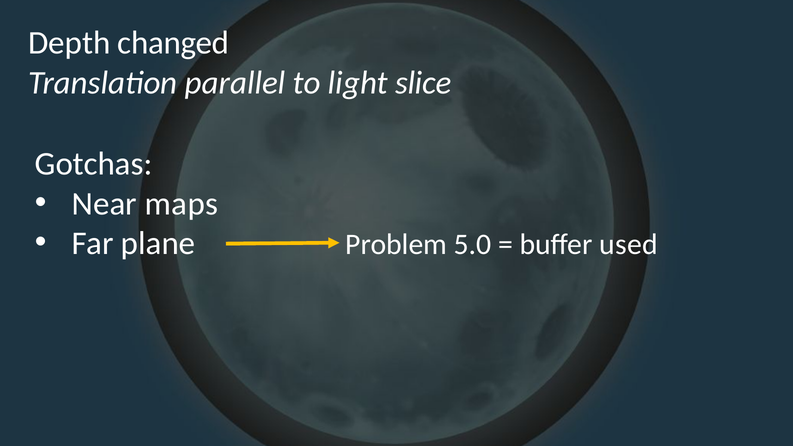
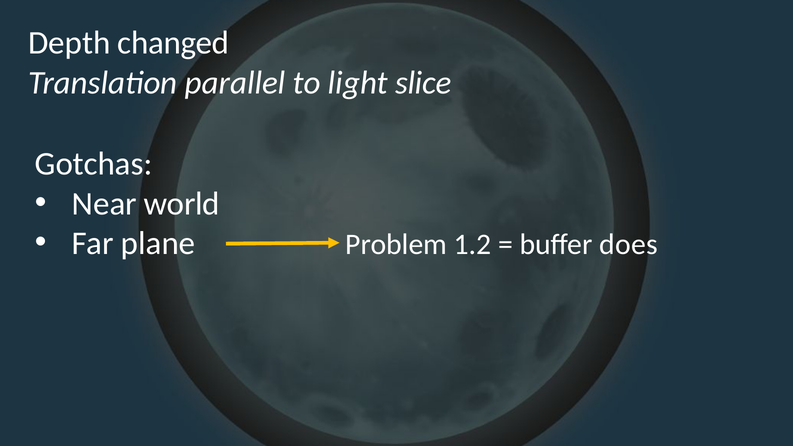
maps: maps -> world (182, 204)
5.0: 5.0 -> 1.2 (473, 245)
used: used -> does (629, 245)
